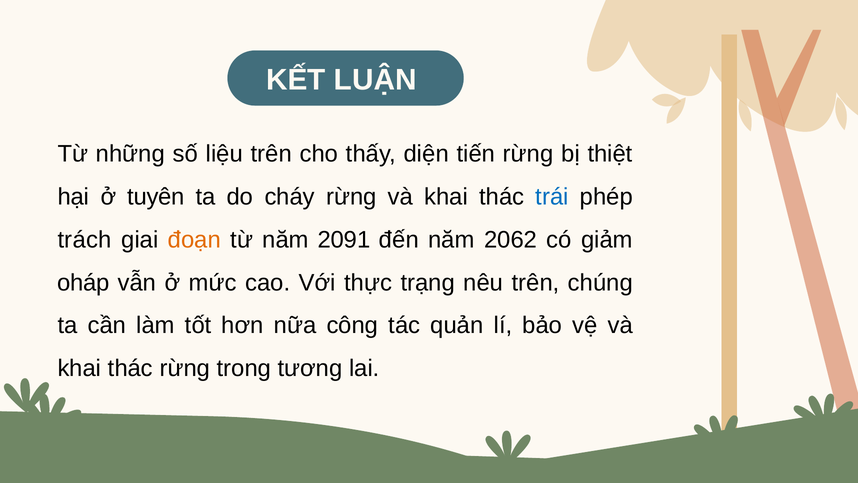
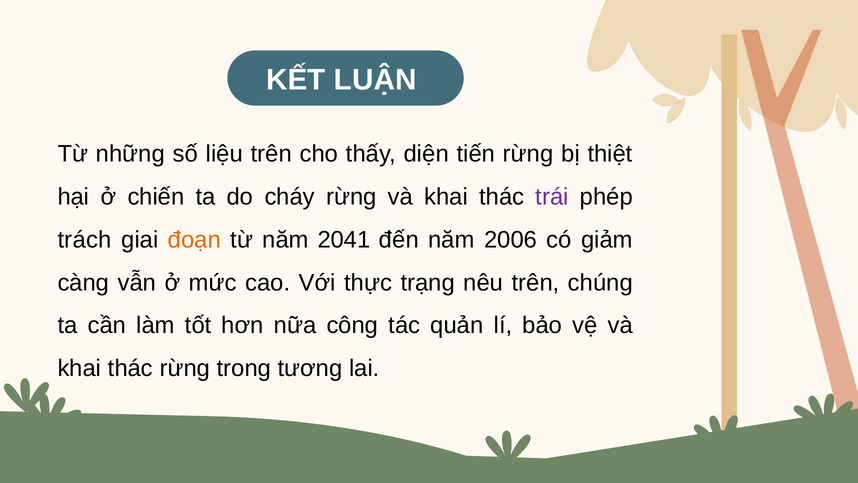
tuyên: tuyên -> chiến (156, 197)
trái colour: blue -> purple (552, 197)
2091: 2091 -> 2041 (344, 240)
2062: 2062 -> 2006 (511, 240)
oháp: oháp -> càng (83, 282)
